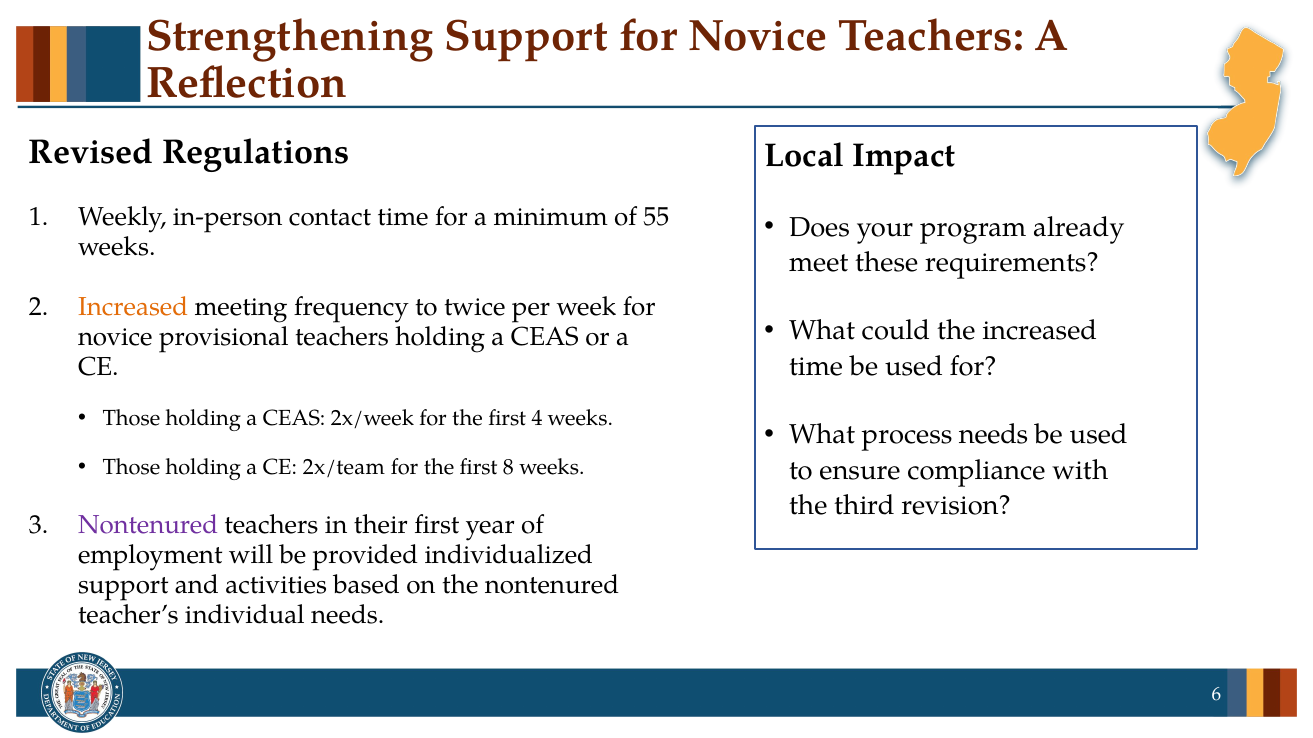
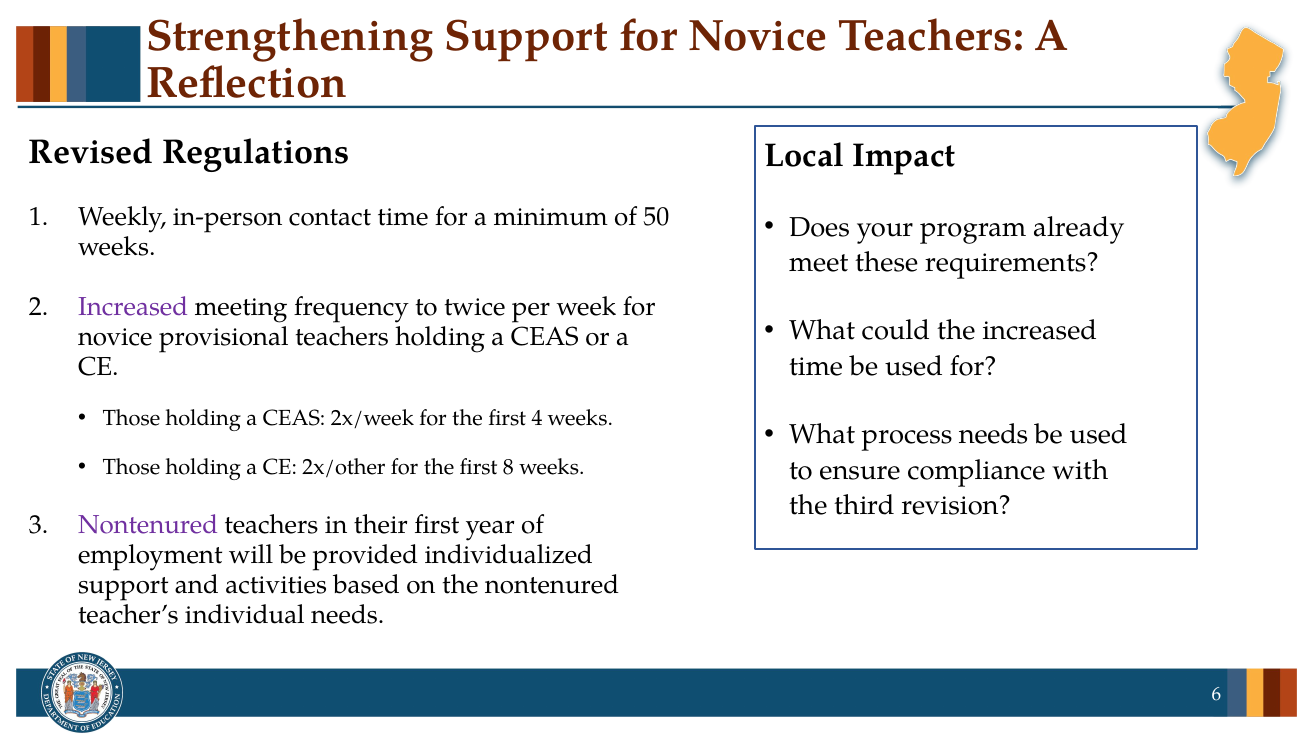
55: 55 -> 50 (656, 217)
Increased colour: orange -> purple (133, 307)
2x/team: 2x/team -> 2x/other (344, 467)
